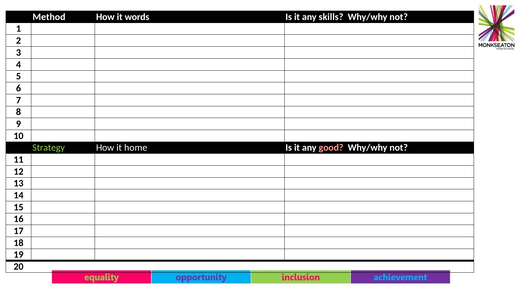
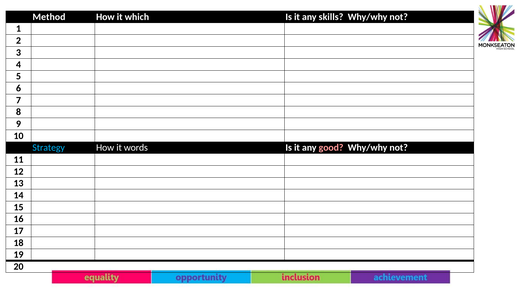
words: words -> which (137, 17)
Strategy colour: light green -> light blue (49, 148)
home: home -> words (136, 148)
